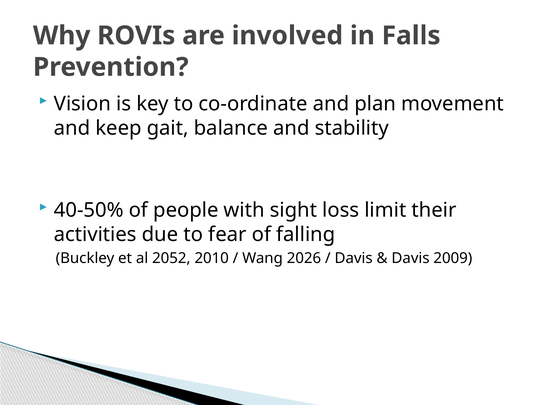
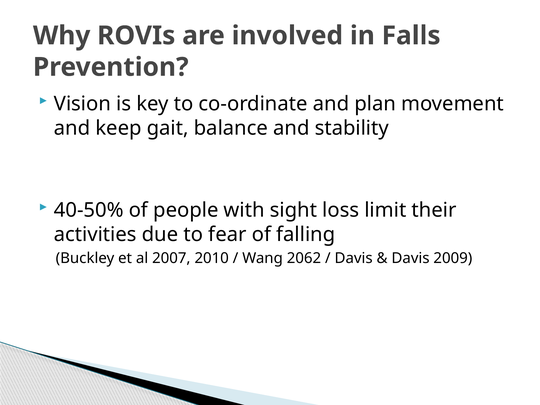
2052: 2052 -> 2007 (171, 258)
2026: 2026 -> 2062 (304, 258)
